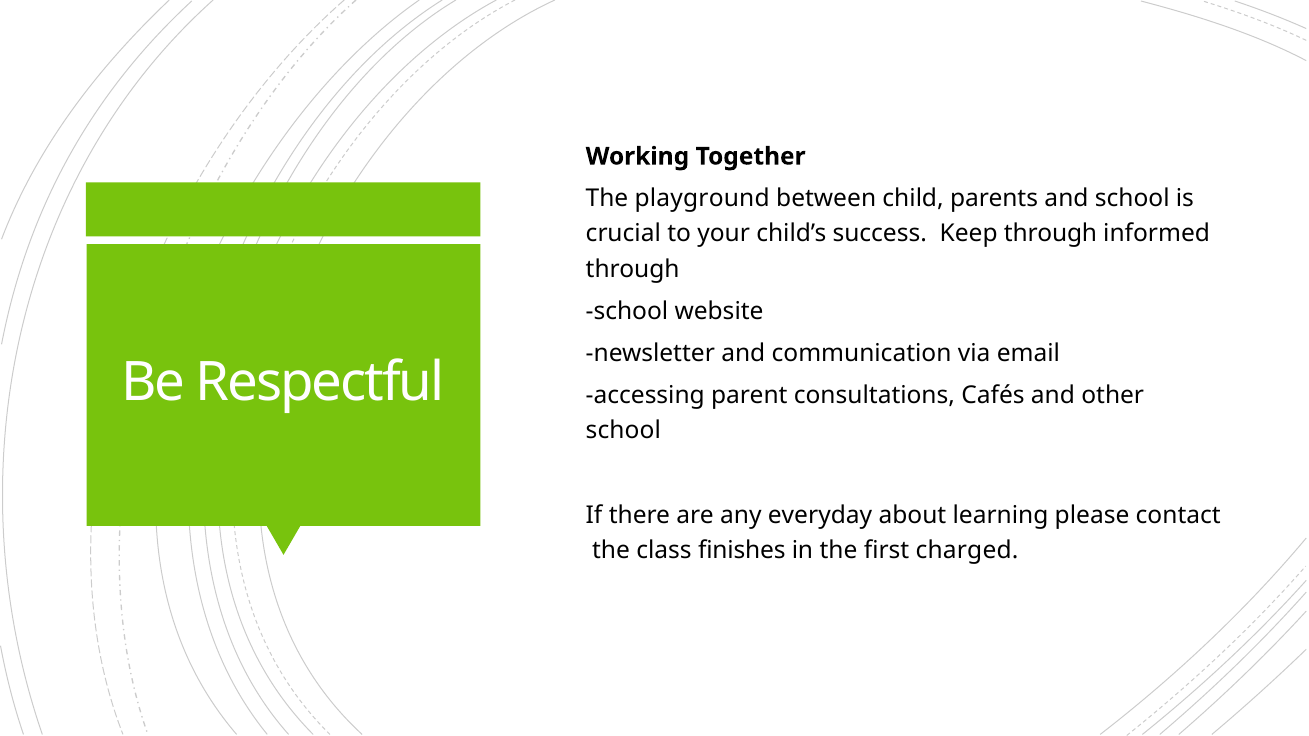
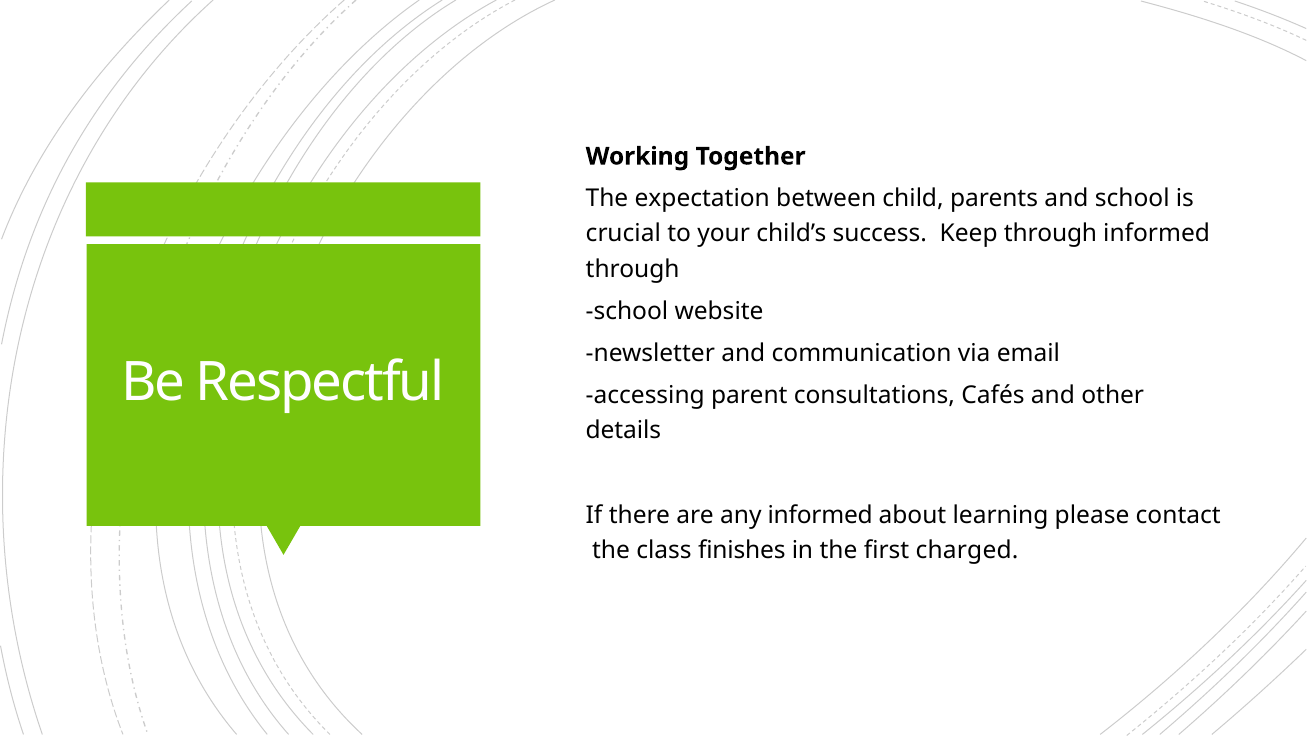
playground: playground -> expectation (702, 199)
school: school -> details (623, 431)
any everyday: everyday -> informed (820, 515)
